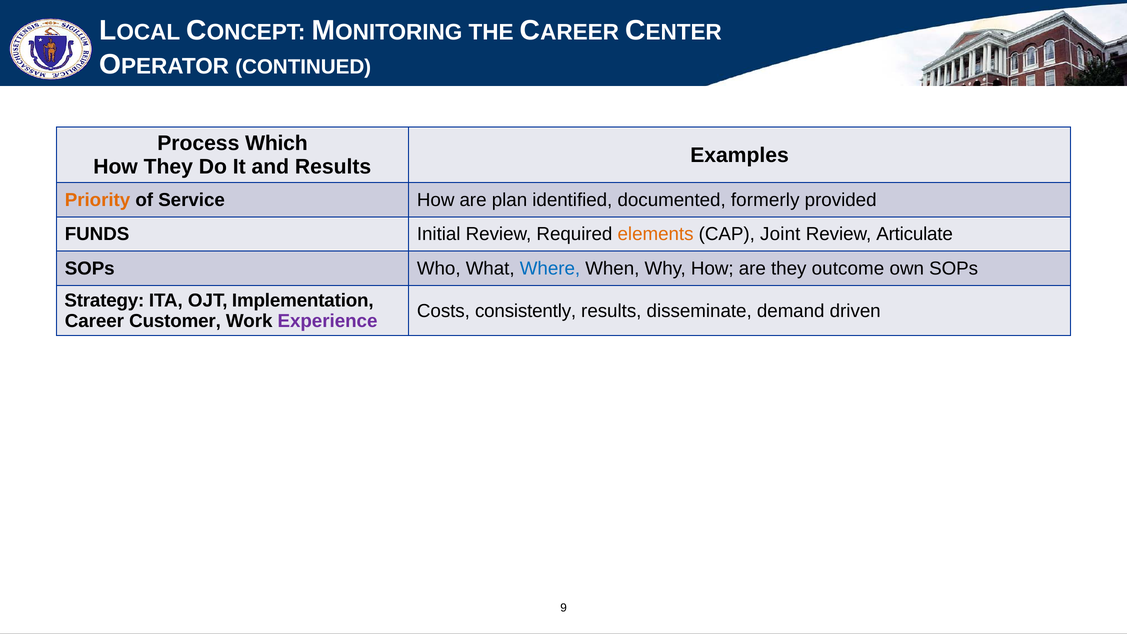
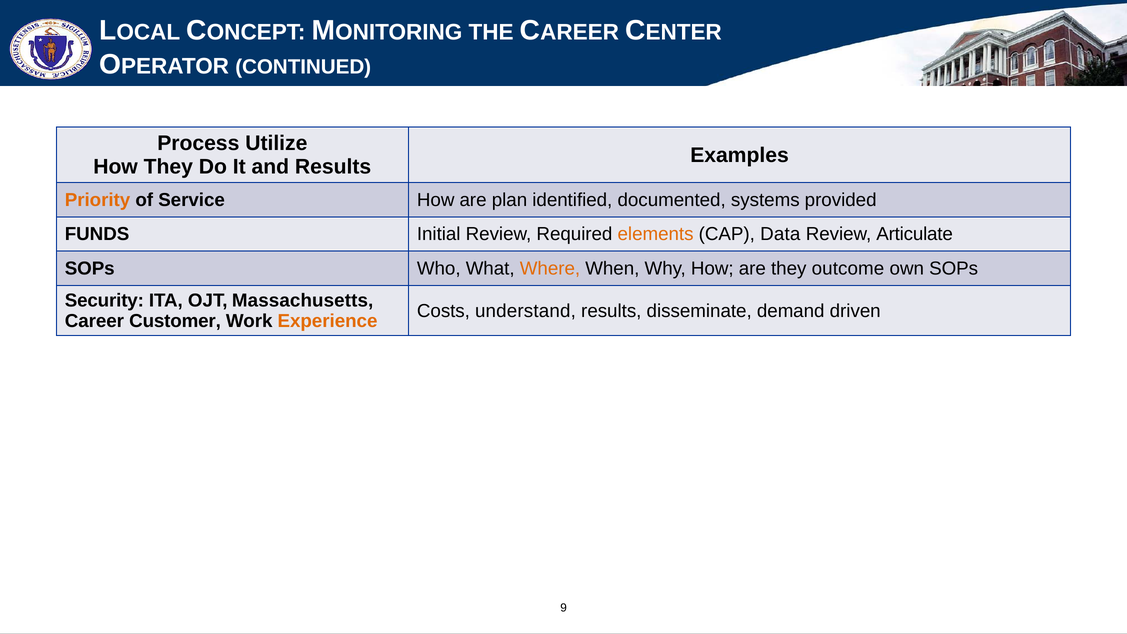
Which: Which -> Utilize (276, 143)
formerly: formerly -> systems (765, 200)
Joint: Joint -> Data (780, 234)
Where colour: blue -> orange (550, 269)
Strategy: Strategy -> Security (104, 300)
Implementation: Implementation -> Massachusetts (303, 300)
consistently: consistently -> understand (525, 311)
Experience colour: purple -> orange (328, 321)
